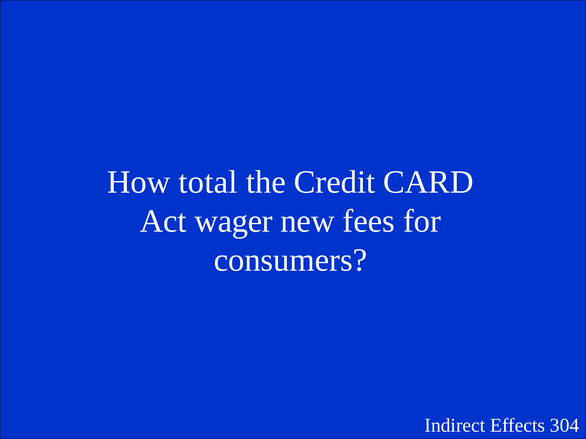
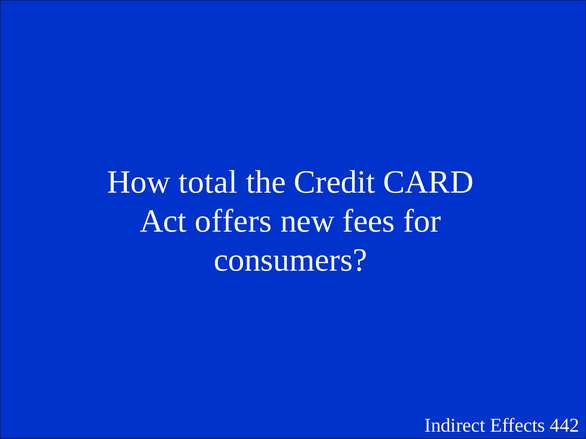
wager: wager -> offers (233, 221)
304: 304 -> 442 (565, 426)
